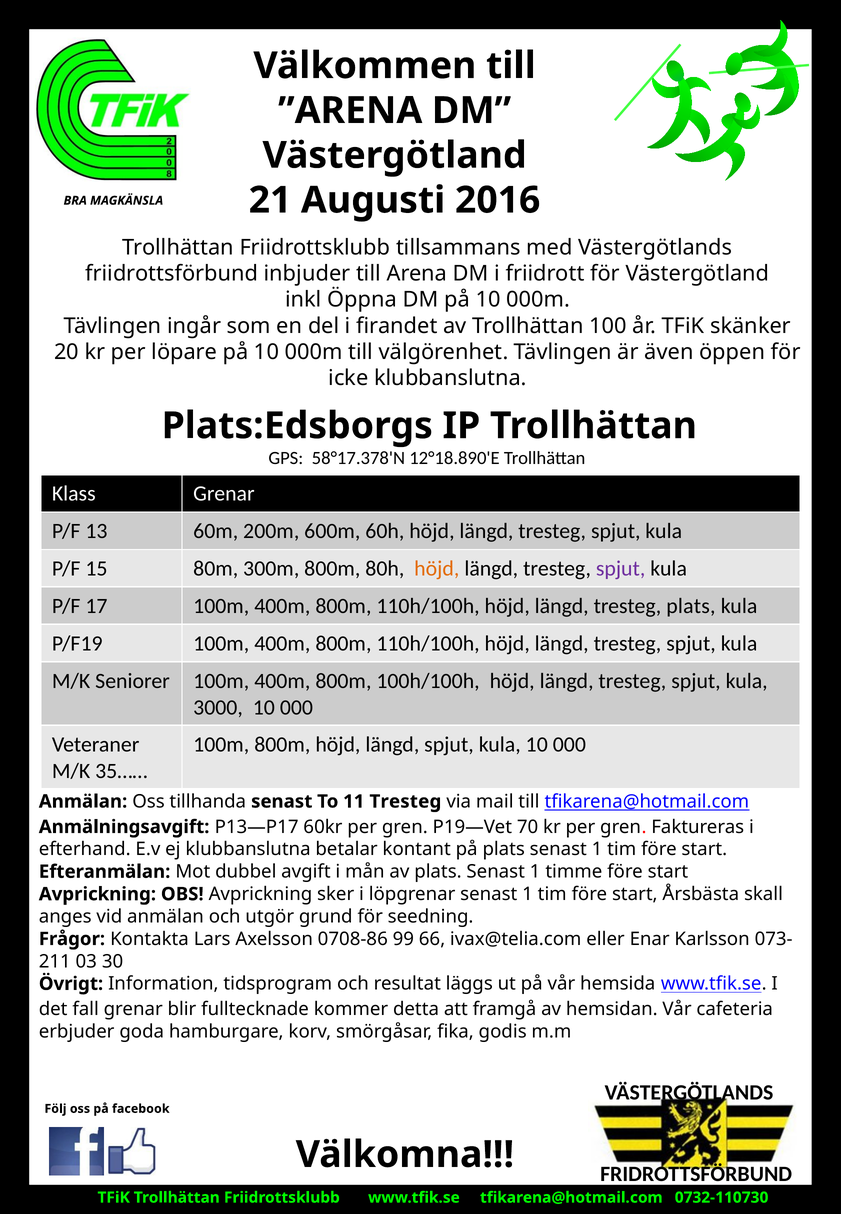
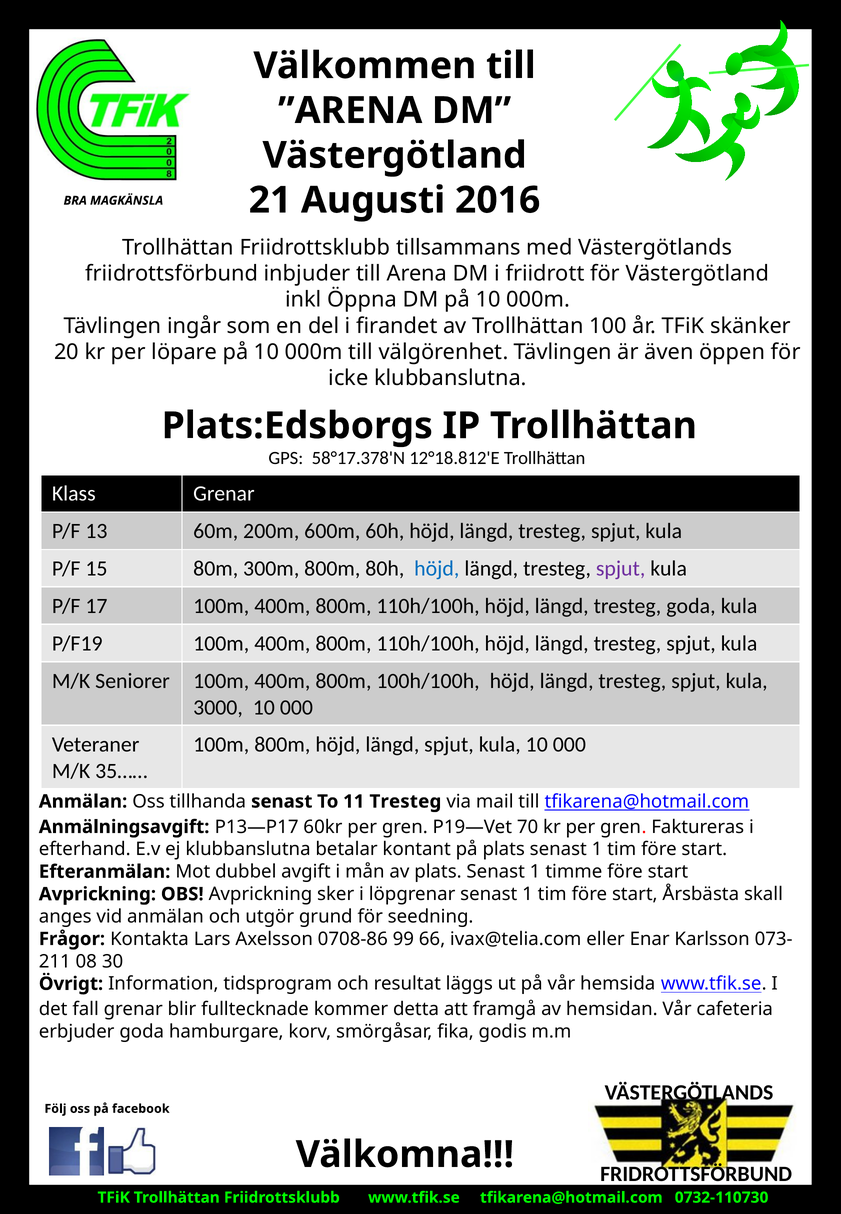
12°18.890'E: 12°18.890'E -> 12°18.812'E (454, 458)
höjd colour: orange -> blue (437, 569)
tresteg plats: plats -> goda (691, 606)
03: 03 -> 08 (86, 962)
